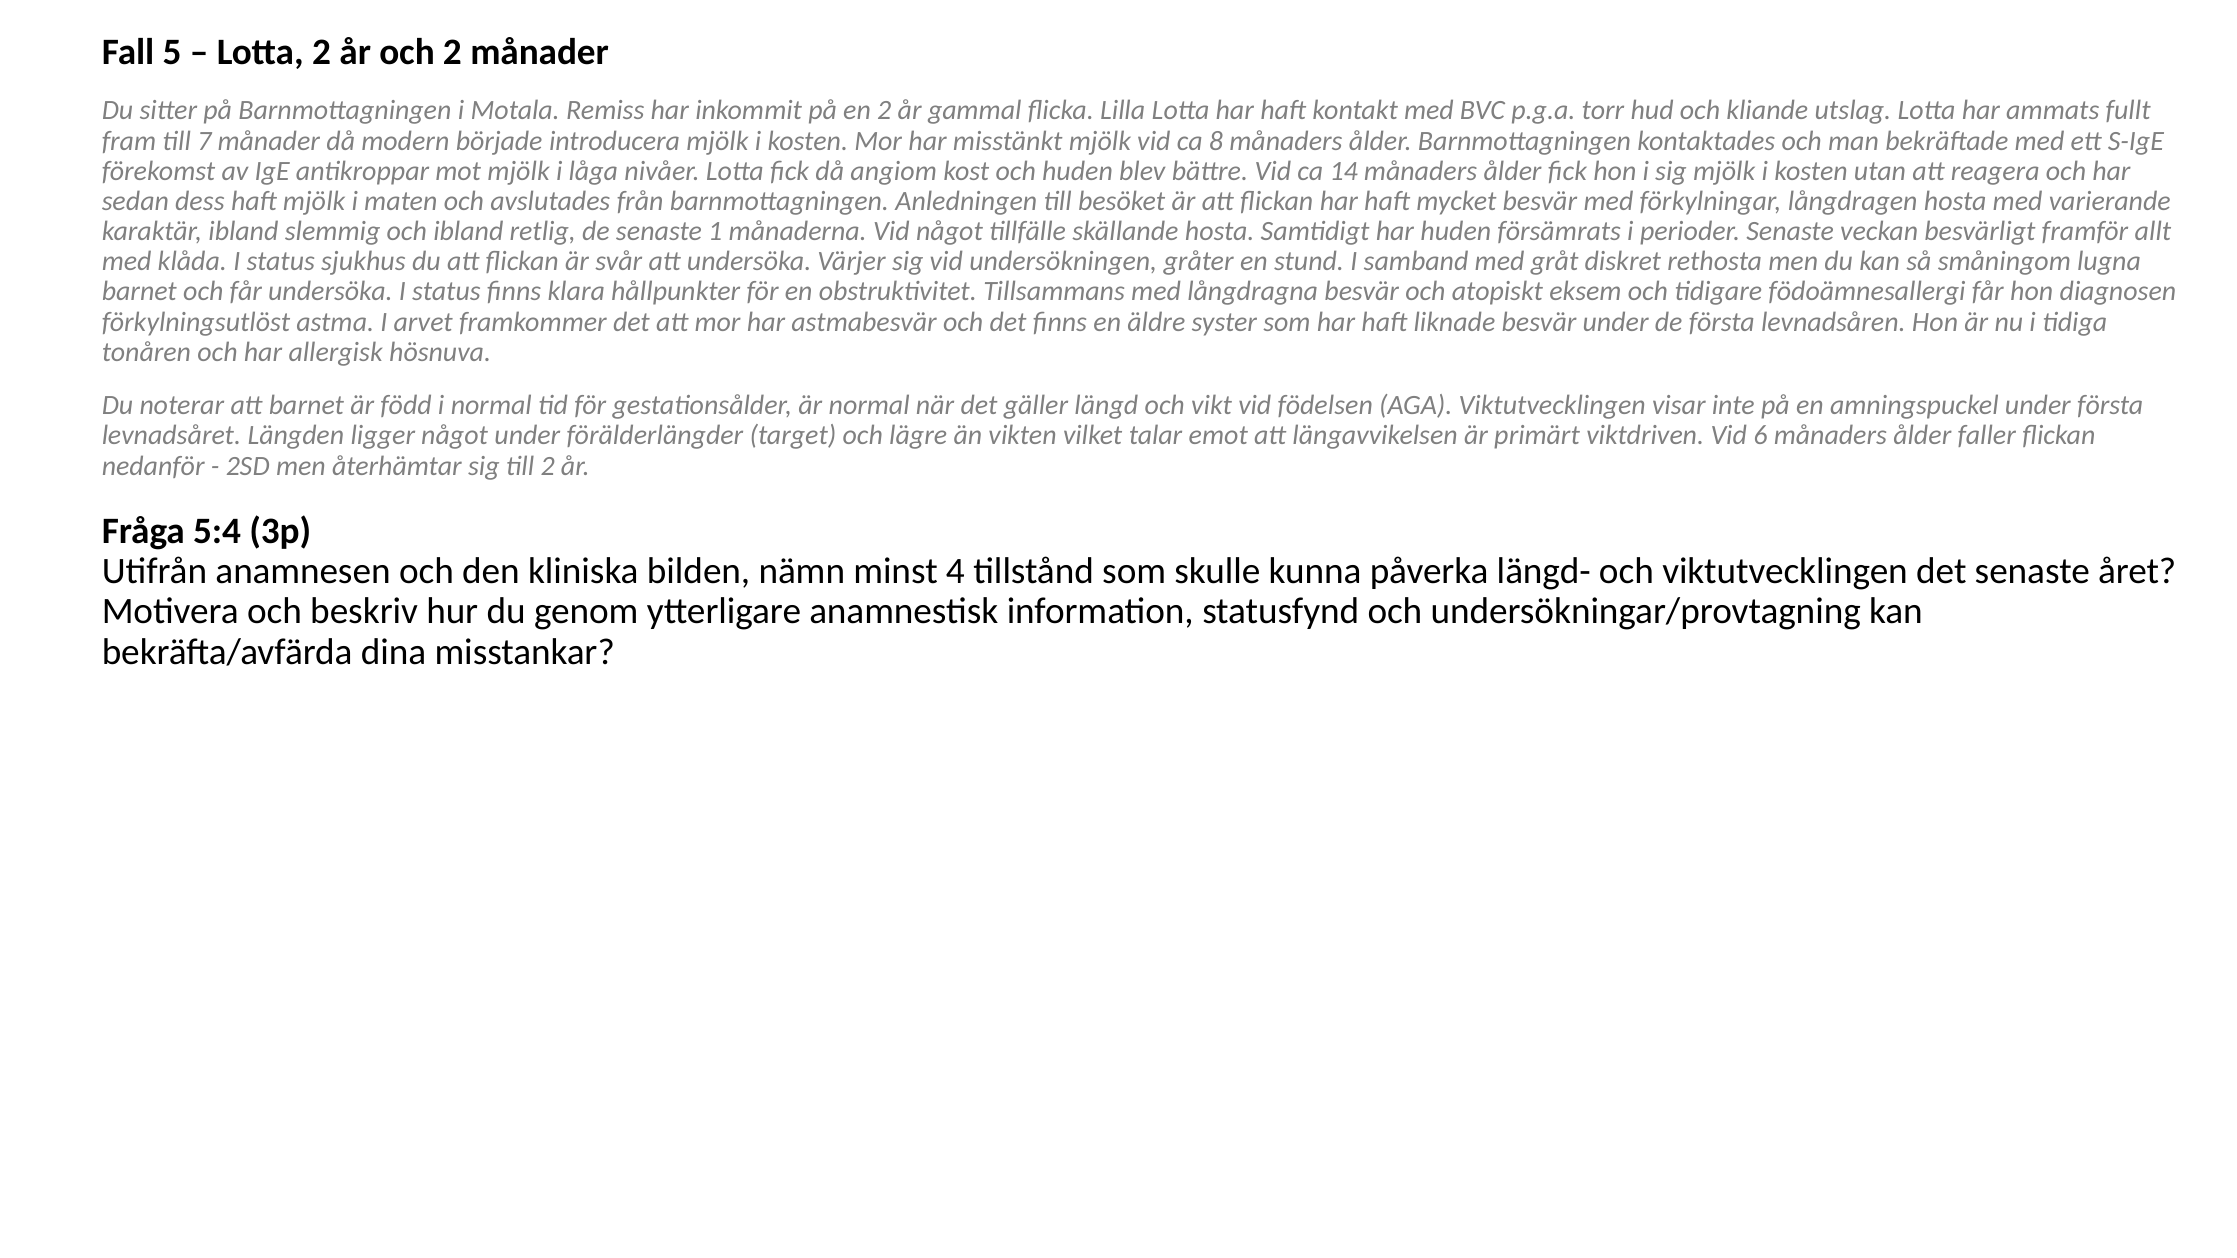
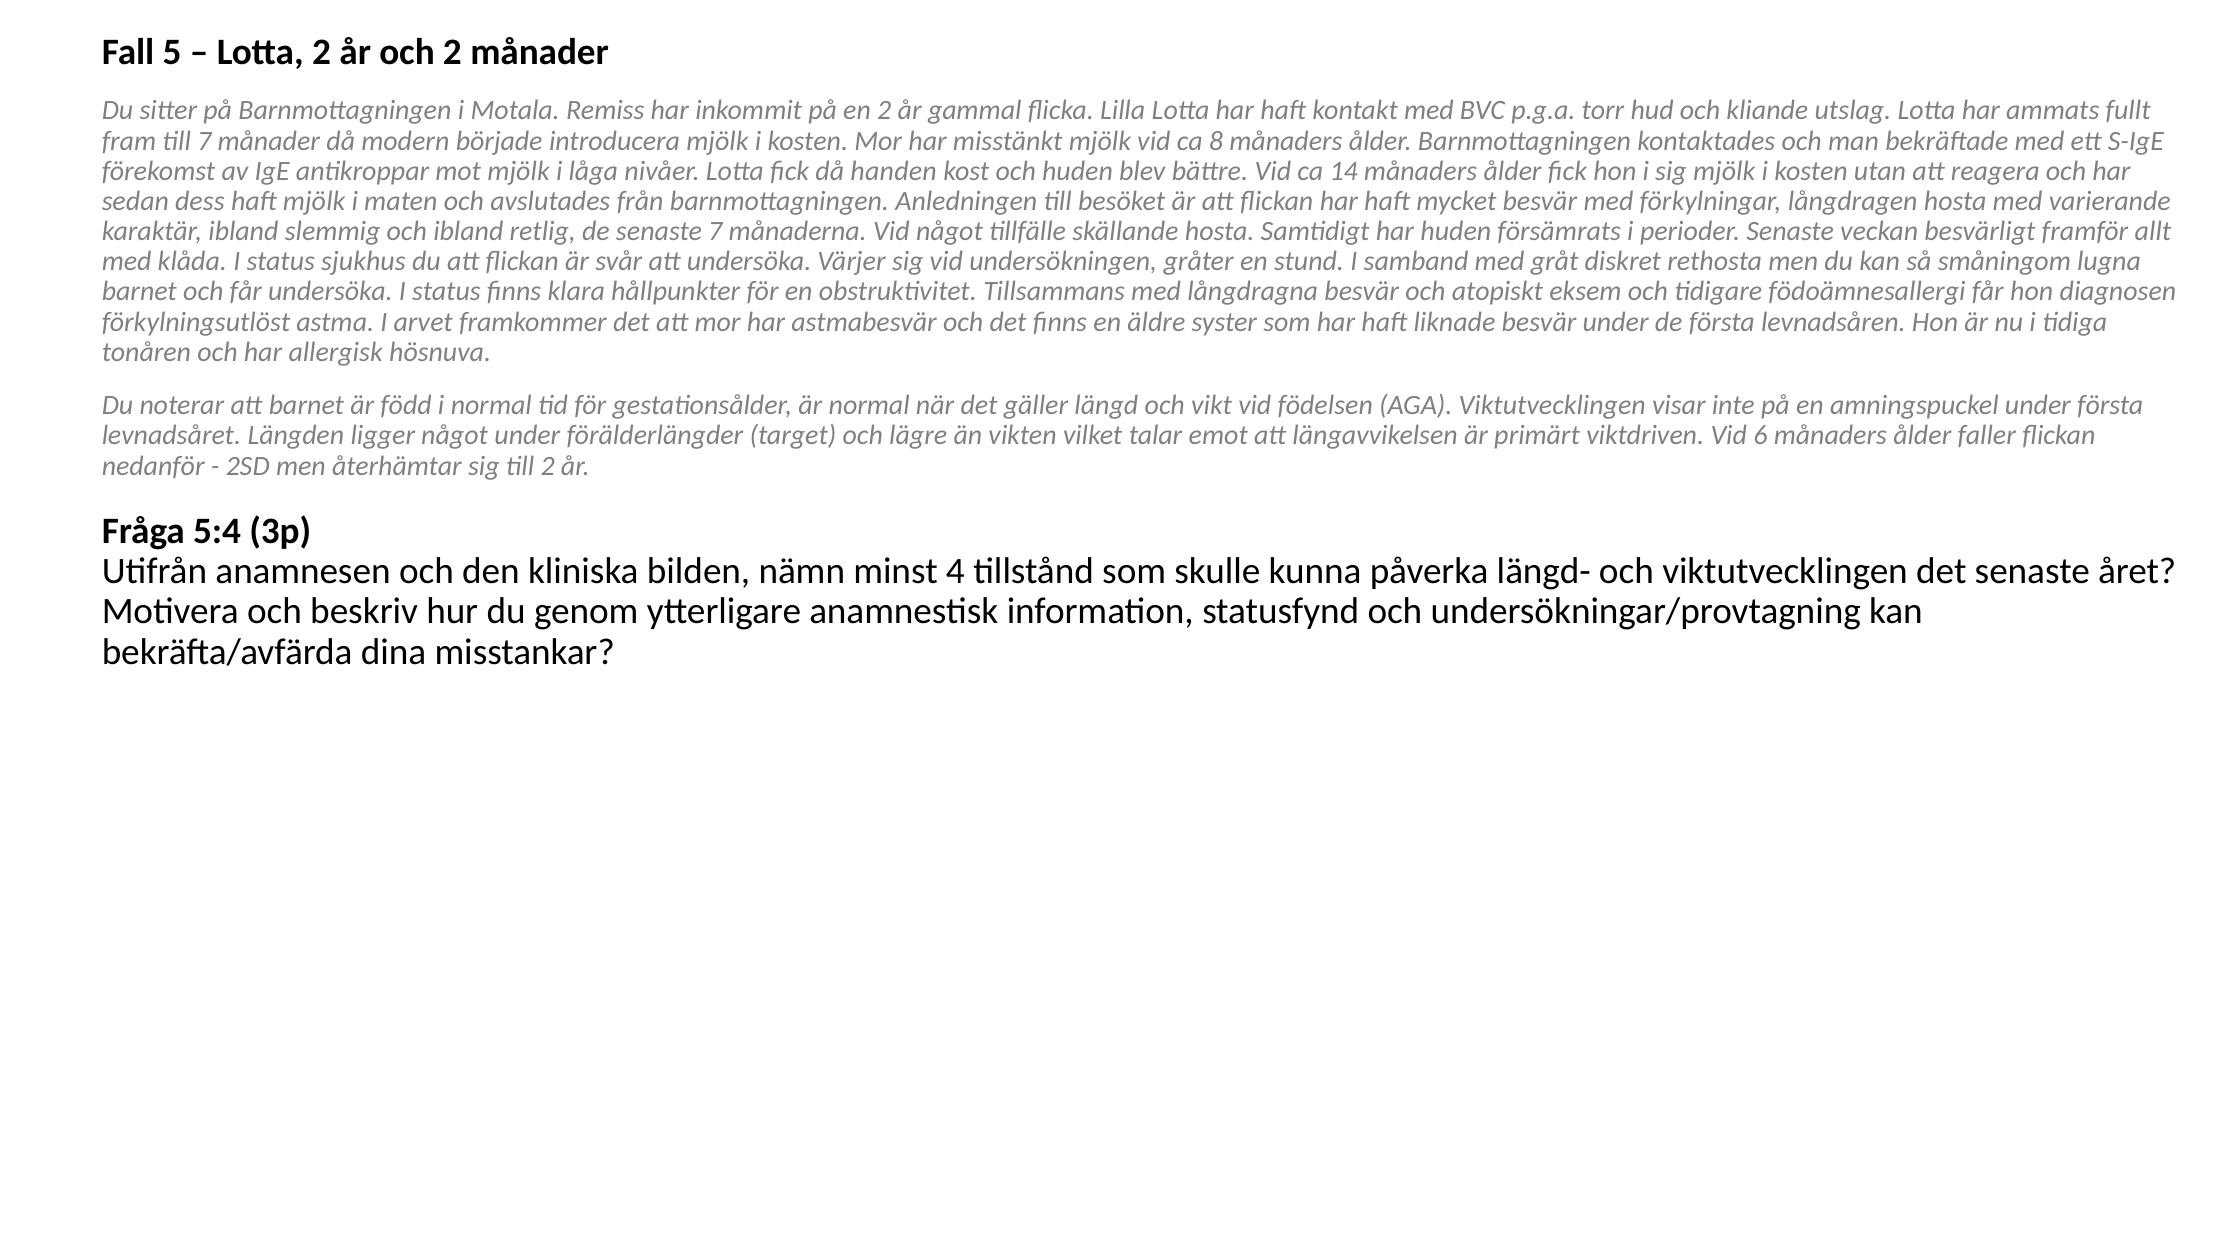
angiom: angiom -> handen (894, 171)
senaste 1: 1 -> 7 (715, 231)
